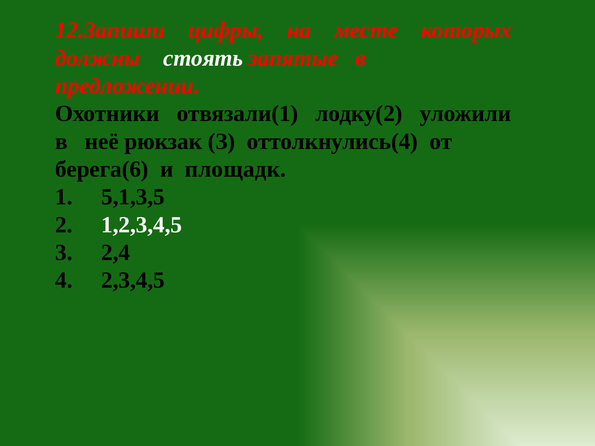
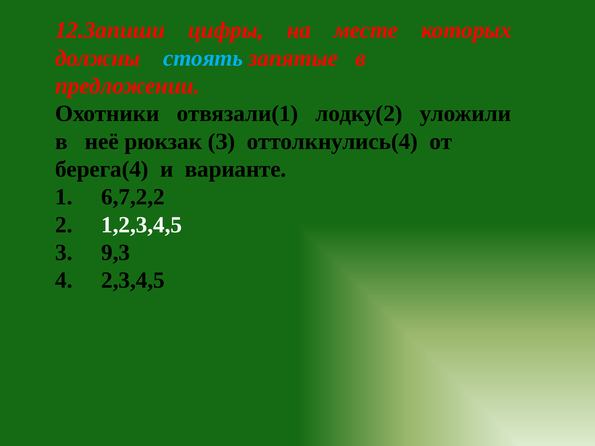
стоять colour: white -> light blue (203, 58)
берега(6: берега(6 -> берега(4 (102, 169)
площадк: площадк -> варианте (236, 169)
5,1,3,5: 5,1,3,5 -> 6,7,2,2 (133, 197)
2,4: 2,4 -> 9,3 (116, 253)
